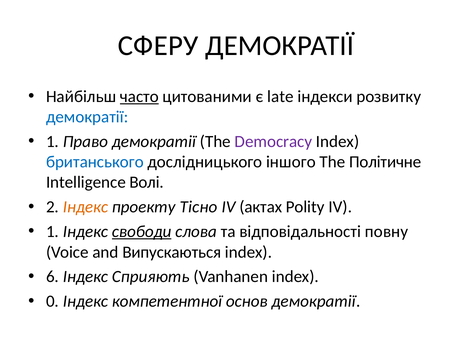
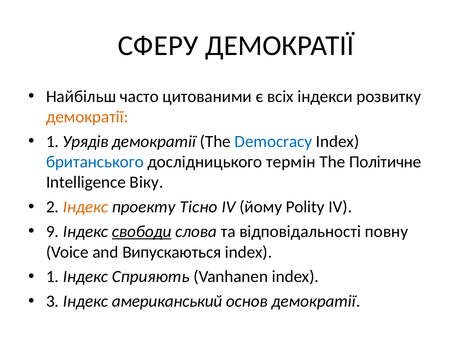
часто underline: present -> none (139, 96)
late: late -> всіх (280, 96)
демократії colour: blue -> orange (87, 117)
Право: Право -> Урядів (85, 141)
Democracy colour: purple -> blue (273, 141)
іншого: іншого -> термін (291, 162)
Волі: Волі -> Віку (146, 182)
актах: актах -> йому (261, 207)
1: 1 -> 9 (52, 232)
6: 6 -> 1 (52, 277)
0: 0 -> 3 (52, 301)
компетентної: компетентної -> американський (167, 301)
